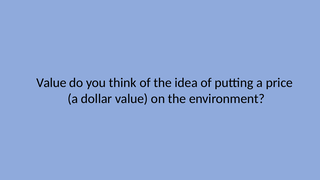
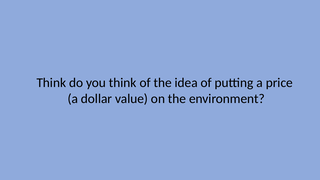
Value: Value -> Think (51, 83)
